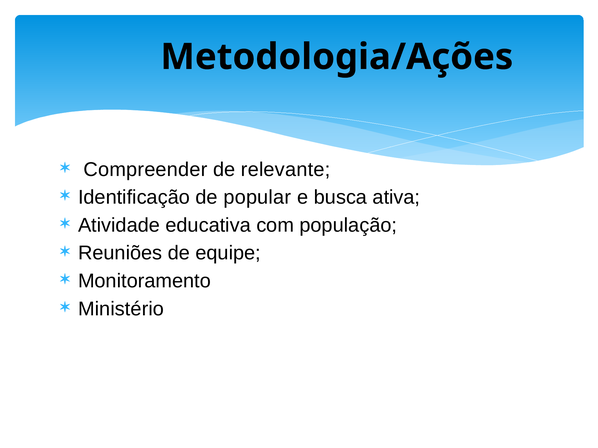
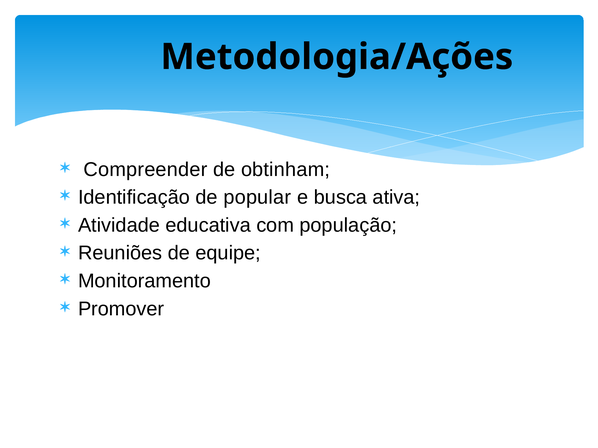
relevante: relevante -> obtinham (286, 170)
Ministério: Ministério -> Promover (121, 309)
